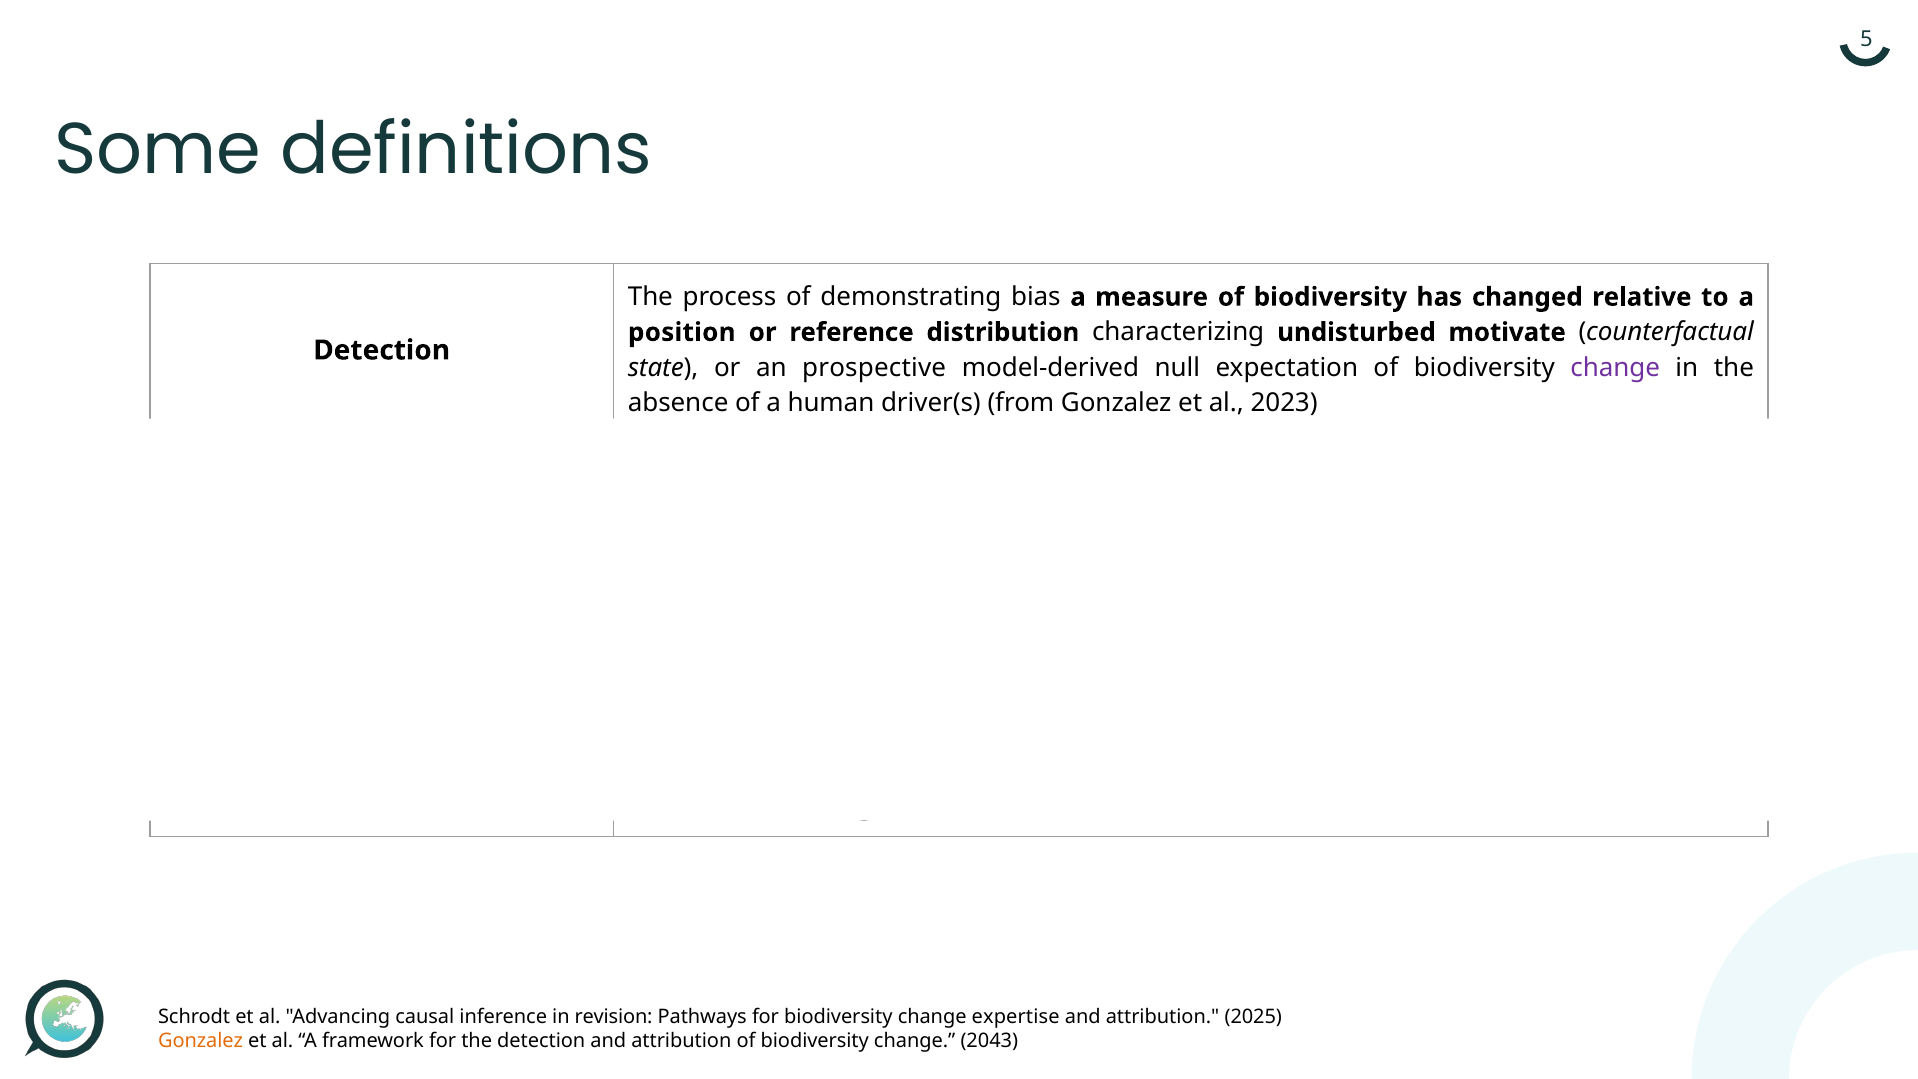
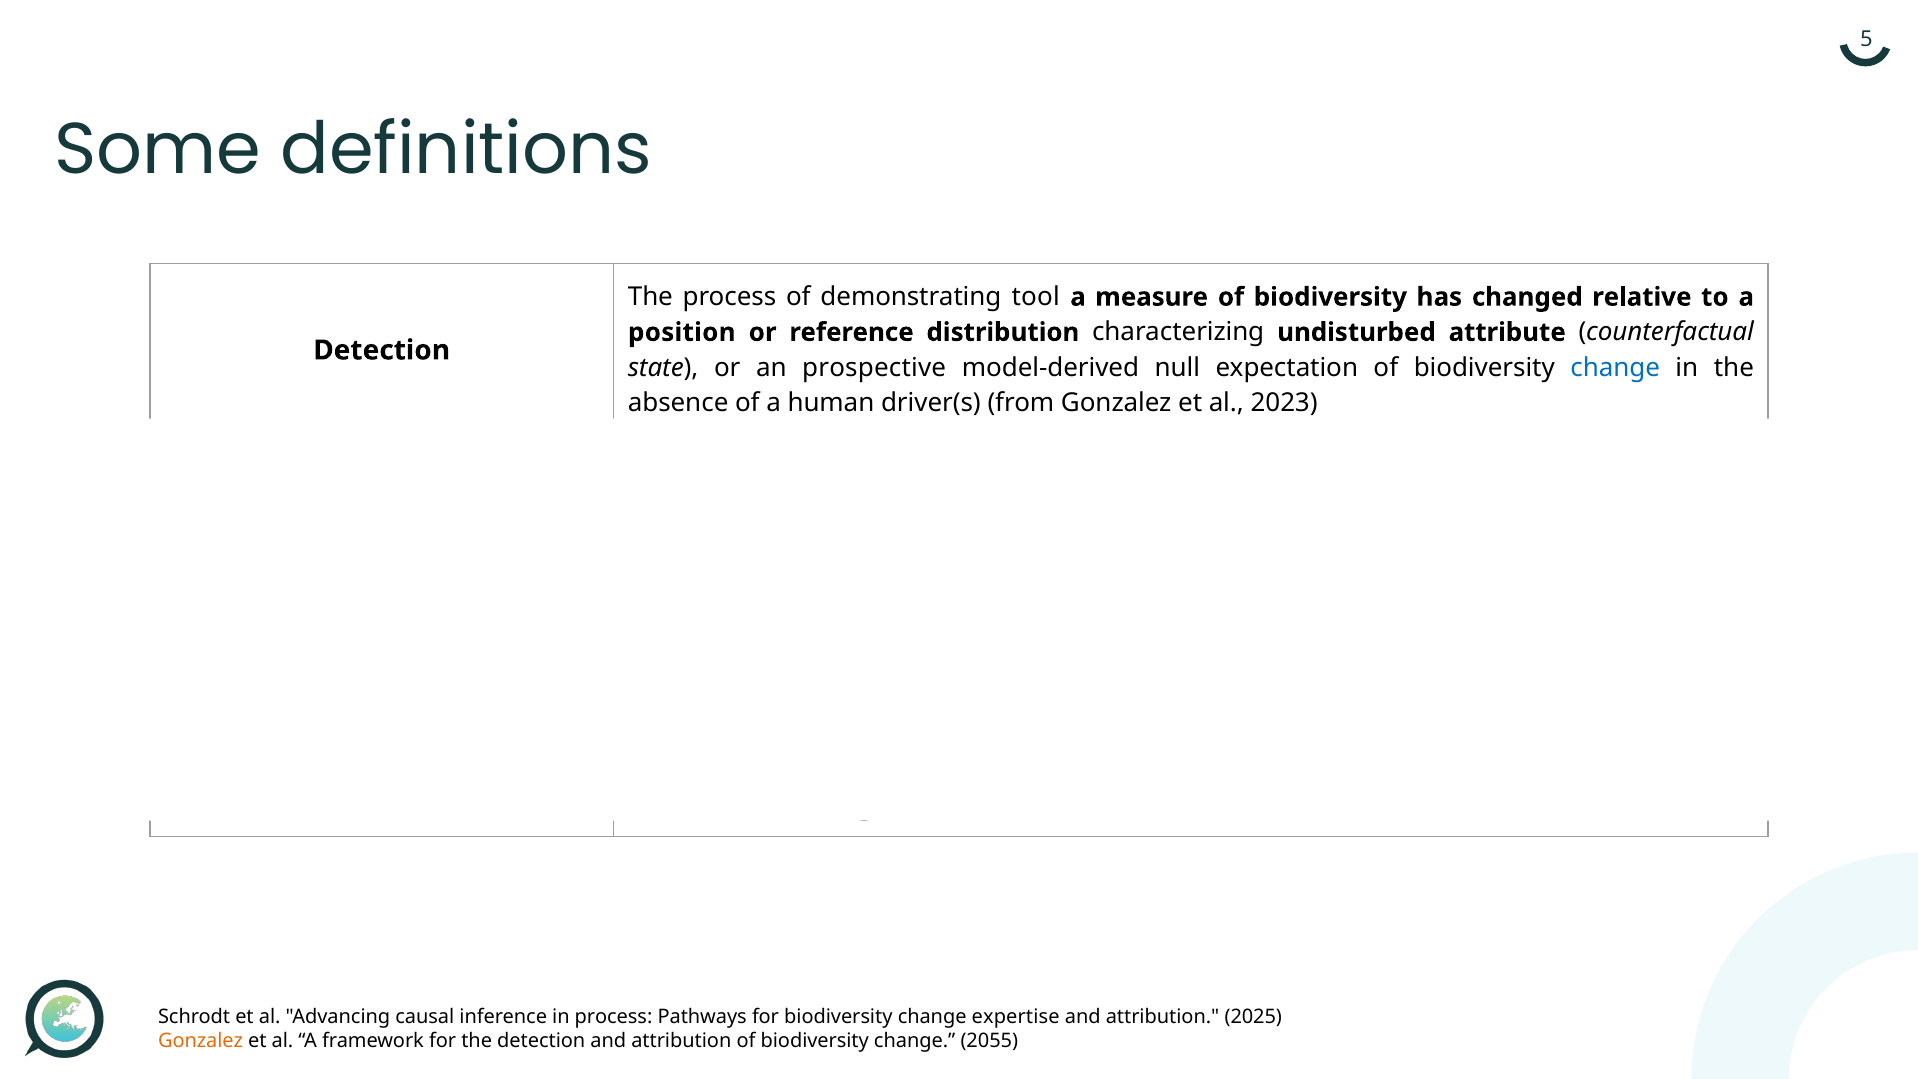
bias: bias -> tool (1036, 297)
motivate: motivate -> attribute (1507, 332)
change colour: purple -> blue (1615, 368)
in revision: revision -> process (613, 1017)
2043: 2043 -> 2055 (989, 1041)
